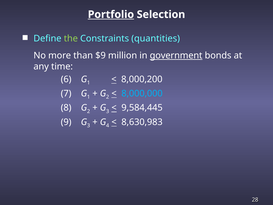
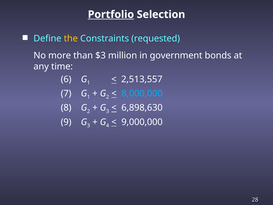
the colour: light green -> yellow (71, 39)
quantities: quantities -> requested (156, 39)
$9: $9 -> $3 (101, 55)
government underline: present -> none (176, 55)
8,000,200: 8,000,200 -> 2,513,557 (142, 79)
9,584,445: 9,584,445 -> 6,898,630 (142, 108)
8,630,983: 8,630,983 -> 9,000,000 (142, 122)
